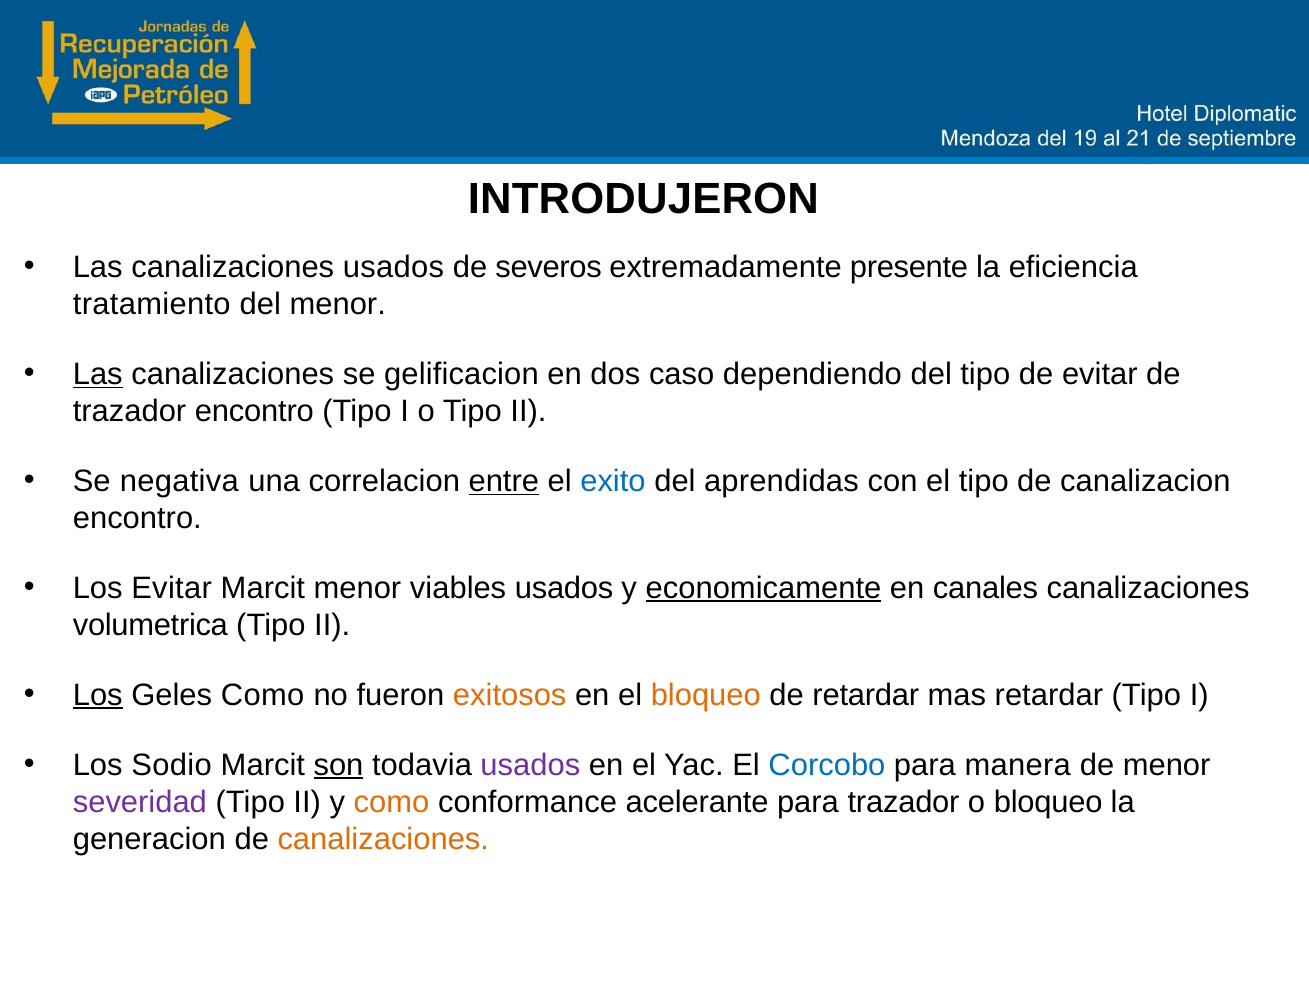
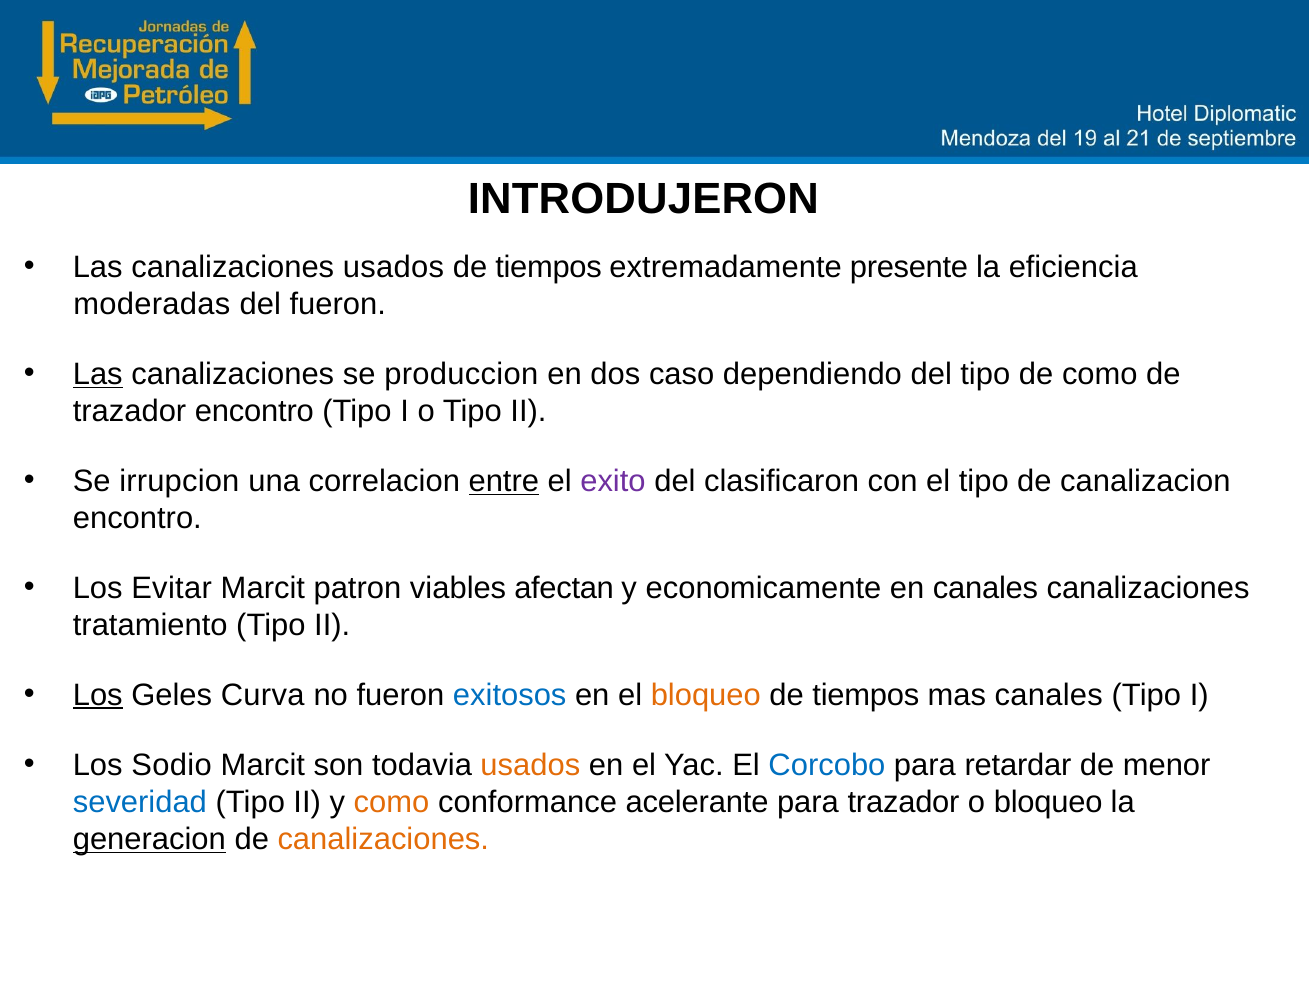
severos: severos -> tiempos (549, 267)
tratamiento: tratamiento -> moderadas (152, 304)
del menor: menor -> fueron (338, 304)
gelificacion: gelificacion -> produccion (461, 374)
de evitar: evitar -> como (1100, 374)
negativa: negativa -> irrupcion (179, 481)
exito colour: blue -> purple (613, 481)
aprendidas: aprendidas -> clasificaron (782, 481)
Marcit menor: menor -> patron (357, 588)
viables usados: usados -> afectan (564, 588)
economicamente underline: present -> none (763, 588)
volumetrica: volumetrica -> tratamiento (150, 625)
Geles Como: Como -> Curva (263, 695)
exitosos colour: orange -> blue (510, 695)
retardar: retardar -> tiempos (866, 695)
mas retardar: retardar -> canales (1049, 695)
son underline: present -> none (338, 765)
usados colour: purple -> orange (530, 765)
manera: manera -> retardar (1018, 765)
severidad colour: purple -> blue (140, 802)
generacion underline: none -> present (149, 839)
